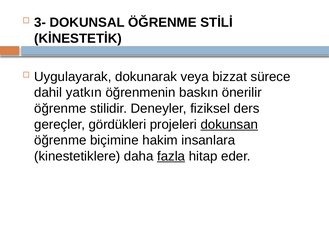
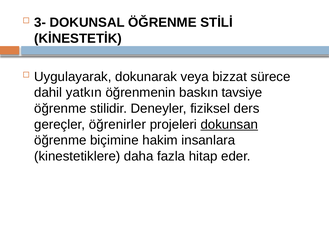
önerilir: önerilir -> tavsiye (242, 92)
gördükleri: gördükleri -> öğrenirler (117, 124)
fazla underline: present -> none (171, 156)
